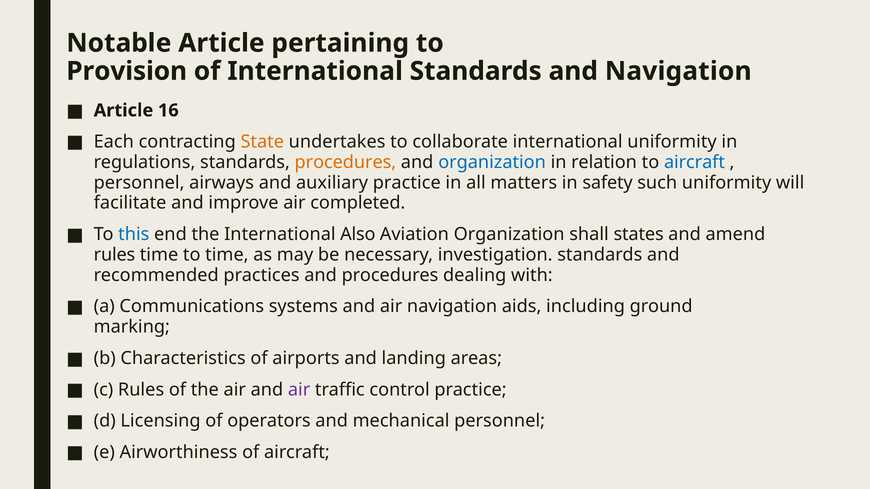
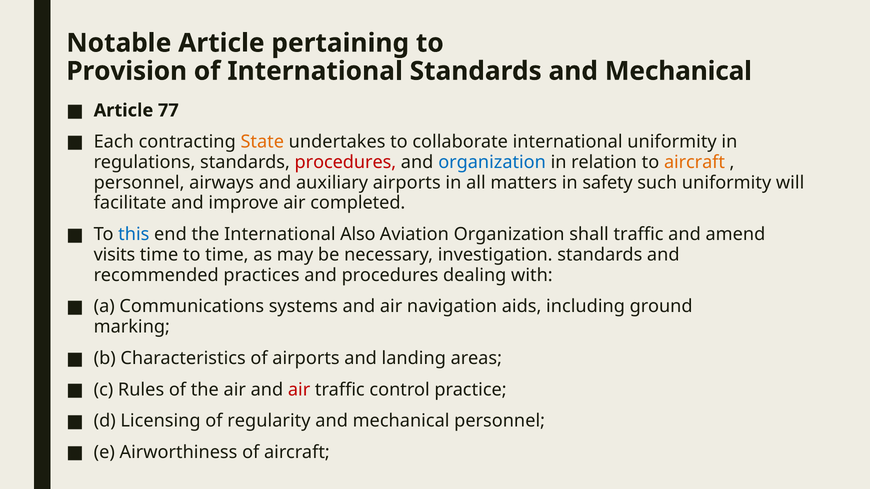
Standards and Navigation: Navigation -> Mechanical (678, 71)
16: 16 -> 77 (168, 110)
procedures colour: orange -> red (345, 162)
aircraft colour: blue -> orange (694, 162)
auxiliary practice: practice -> airports (407, 183)
shall states: states -> traffic (639, 235)
rules: rules -> visits (114, 255)
air colour: purple -> red (299, 390)
operators: operators -> regularity (269, 421)
